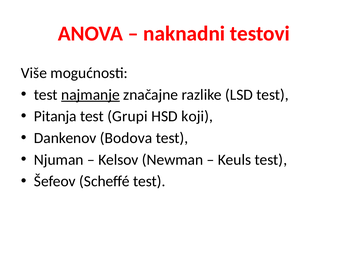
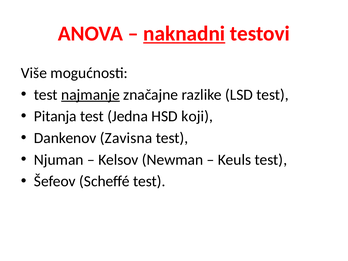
naknadni underline: none -> present (184, 34)
Grupi: Grupi -> Jedna (128, 116)
Bodova: Bodova -> Zavisna (126, 138)
